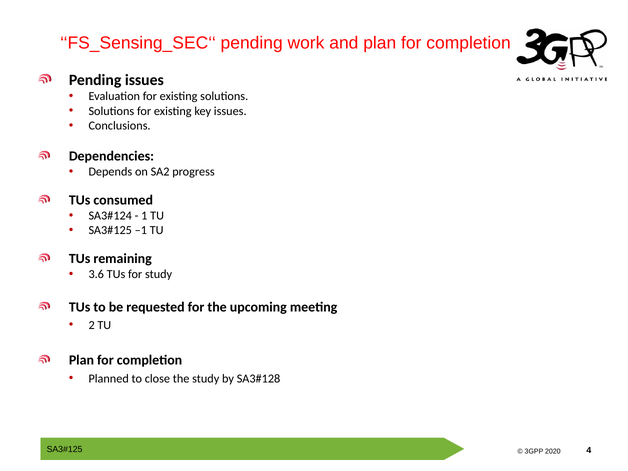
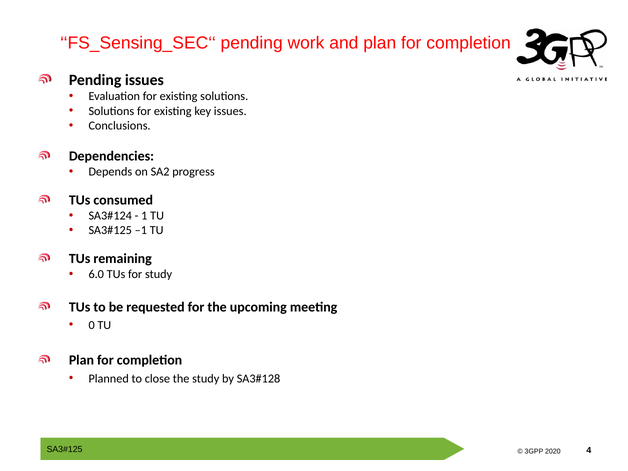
3.6: 3.6 -> 6.0 (96, 274)
2: 2 -> 0 (92, 325)
